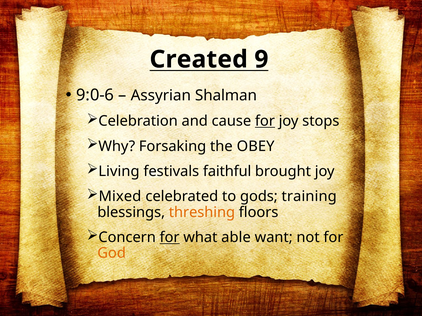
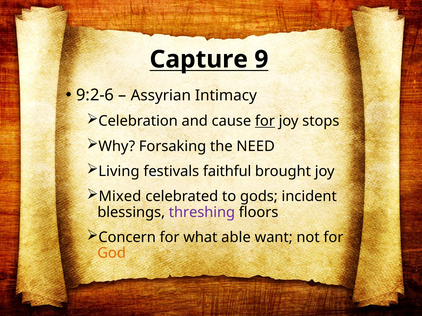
Created: Created -> Capture (199, 59)
9:0-6: 9:0-6 -> 9:2-6 (95, 95)
Shalman: Shalman -> Intimacy (226, 95)
OBEY: OBEY -> NEED (256, 146)
training: training -> incident (309, 197)
threshing colour: orange -> purple (202, 213)
for underline: present -> none (170, 238)
